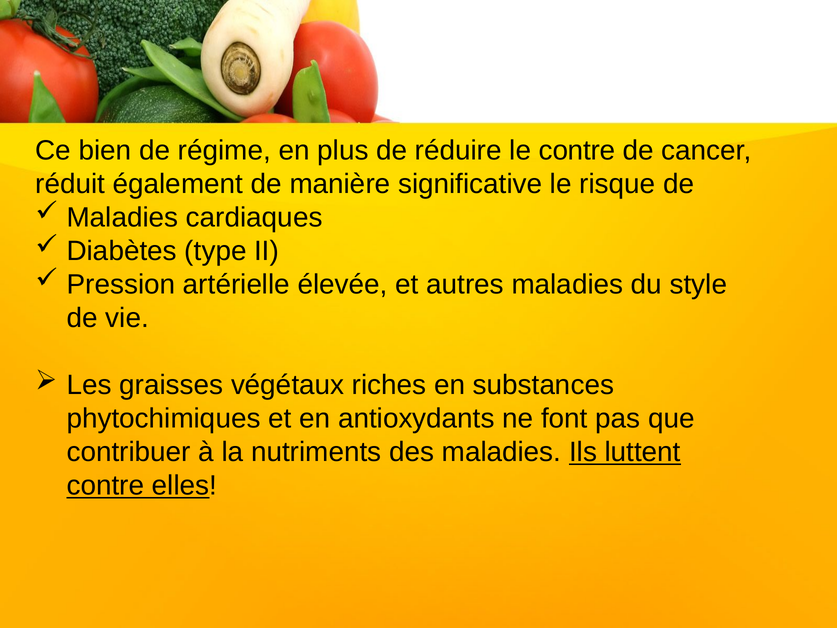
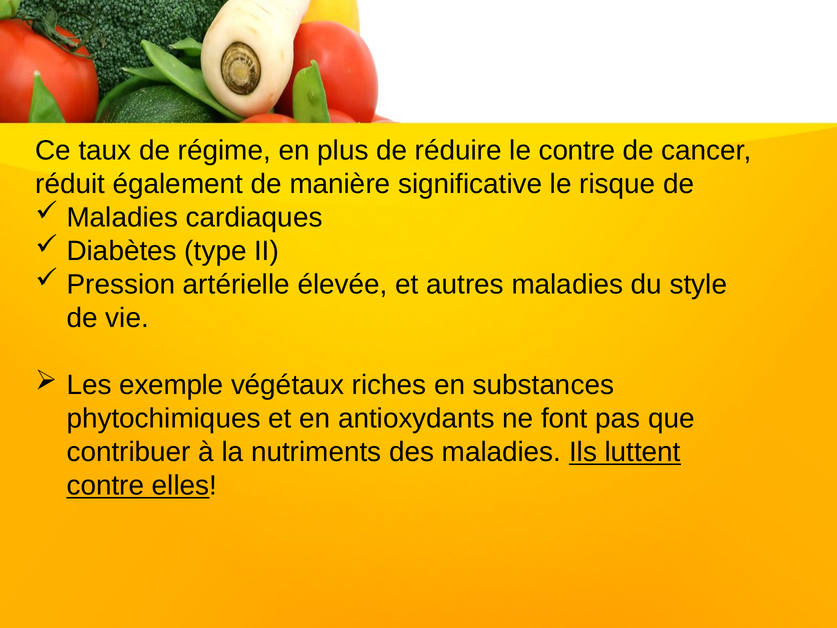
bien: bien -> taux (105, 151)
graisses: graisses -> exemple (171, 385)
